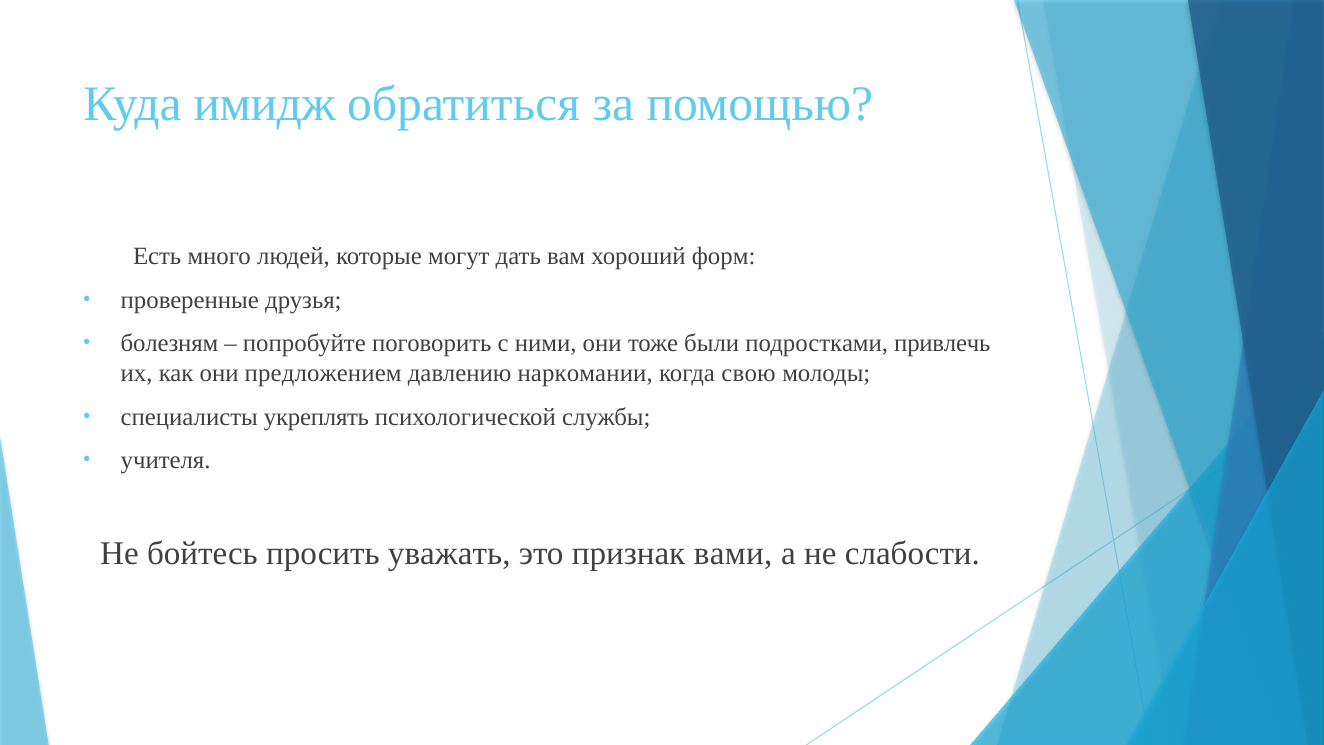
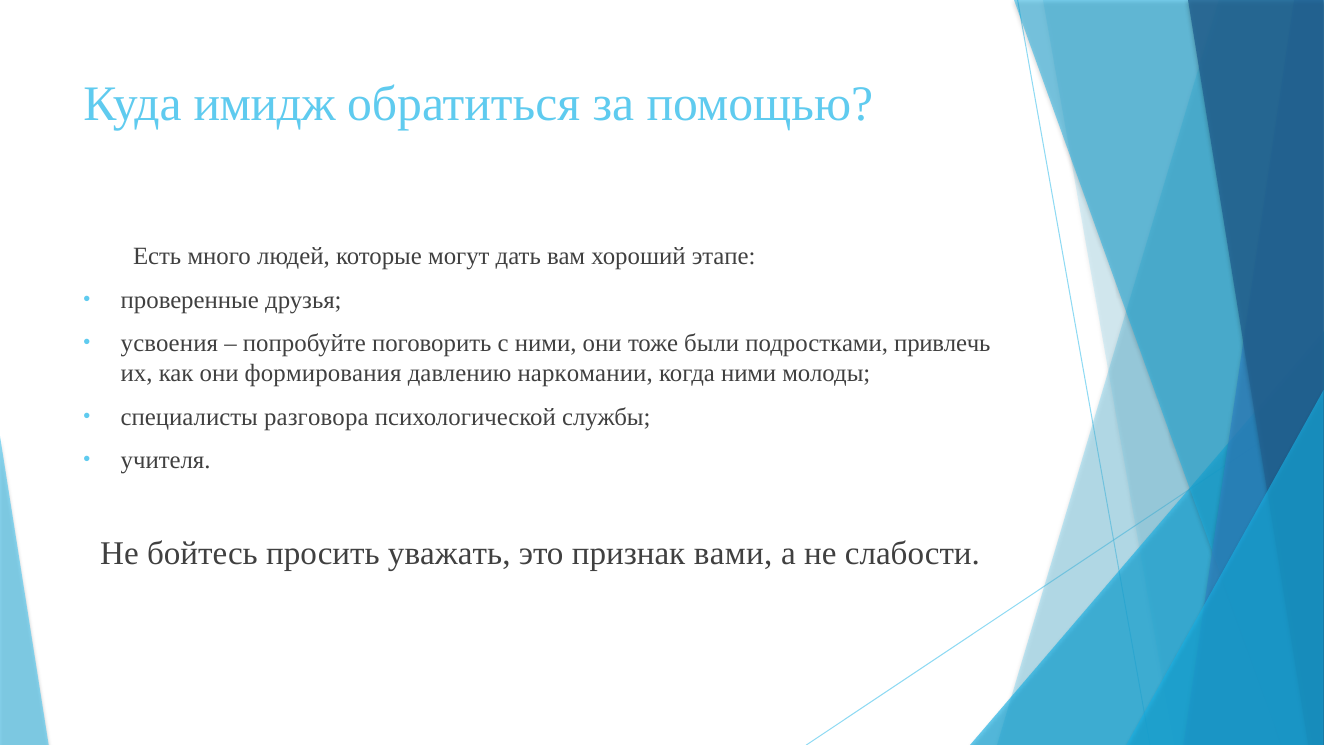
форм: форм -> этапе (724, 256)
болезням: болезням -> усвоения (169, 343)
предложением: предложением -> формирования (323, 373)
когда свою: свою -> ними (749, 373)
укреплять: укреплять -> разговора (316, 417)
